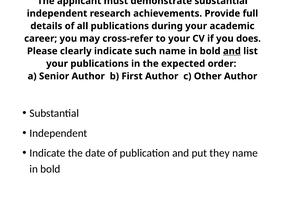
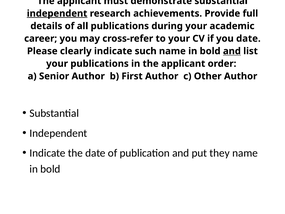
independent underline: none -> present (57, 13)
you does: does -> date (248, 39)
in the expected: expected -> applicant (183, 64)
